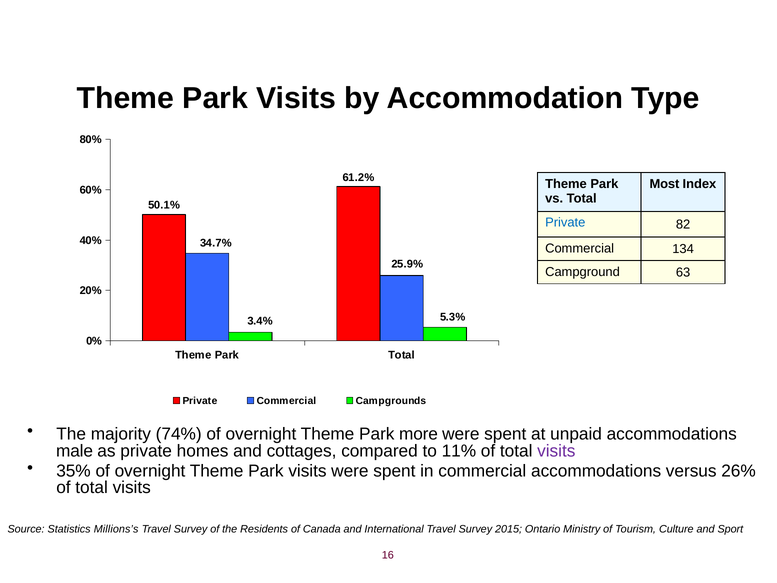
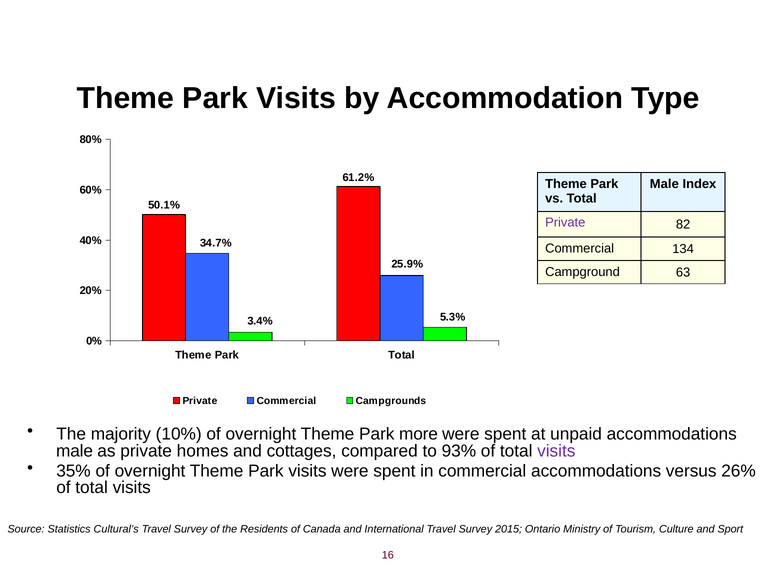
Most: Most -> Male (664, 184)
Private colour: blue -> purple (565, 223)
74%: 74% -> 10% (179, 434)
11%: 11% -> 93% (459, 451)
Millions’s: Millions’s -> Cultural’s (116, 529)
